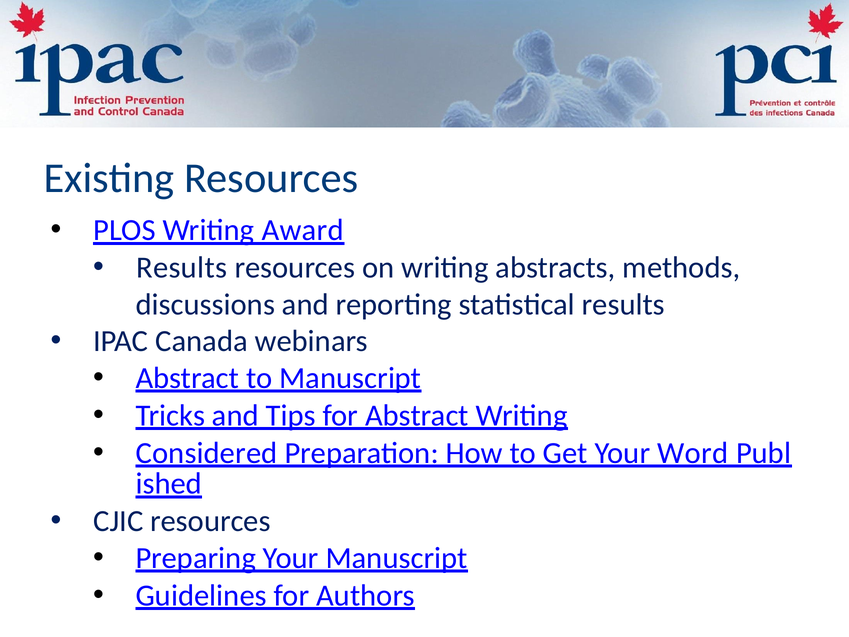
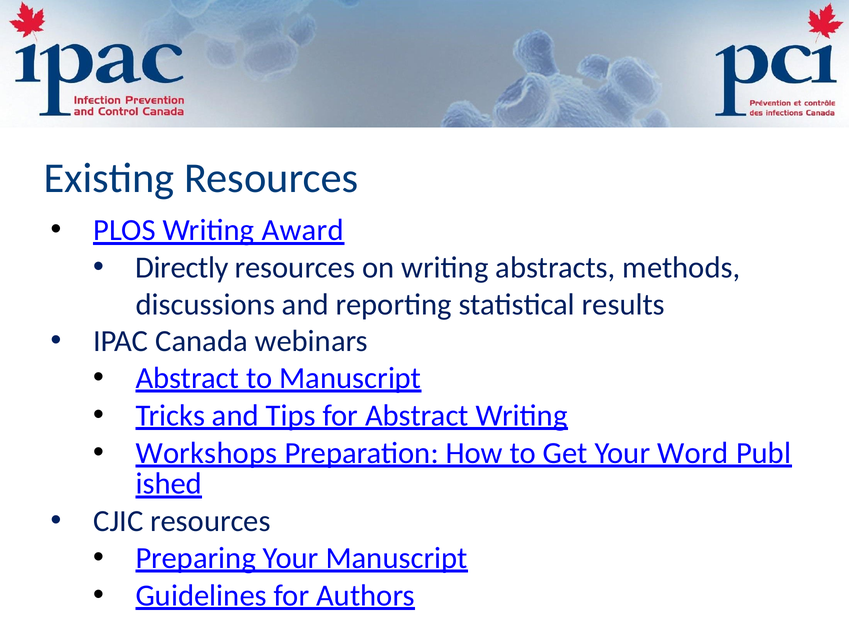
Results: Results -> Directly (182, 268)
Considered: Considered -> Workshops (207, 453)
